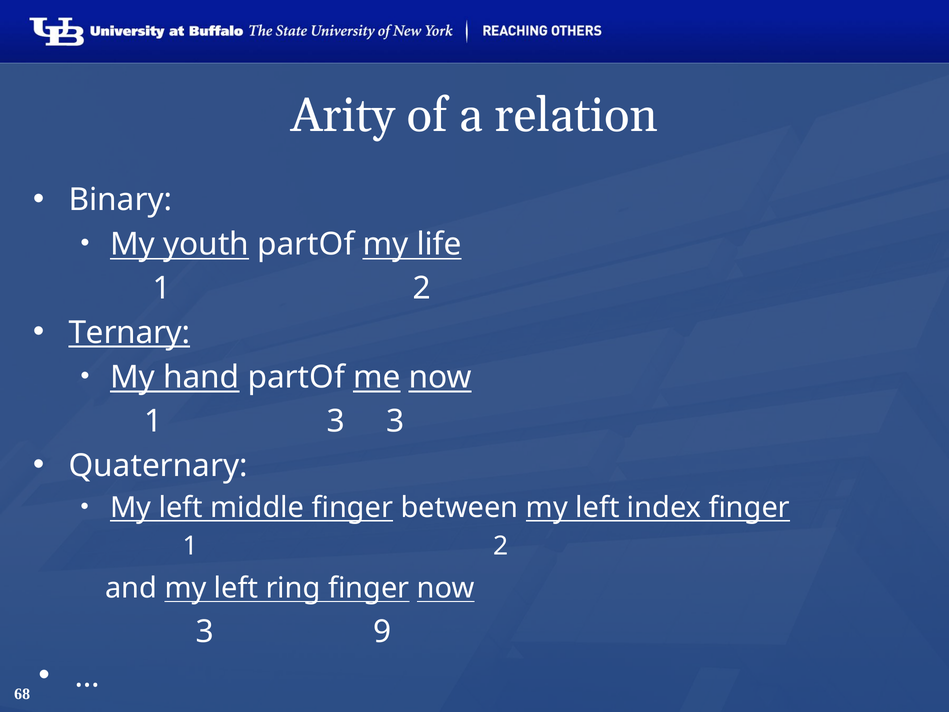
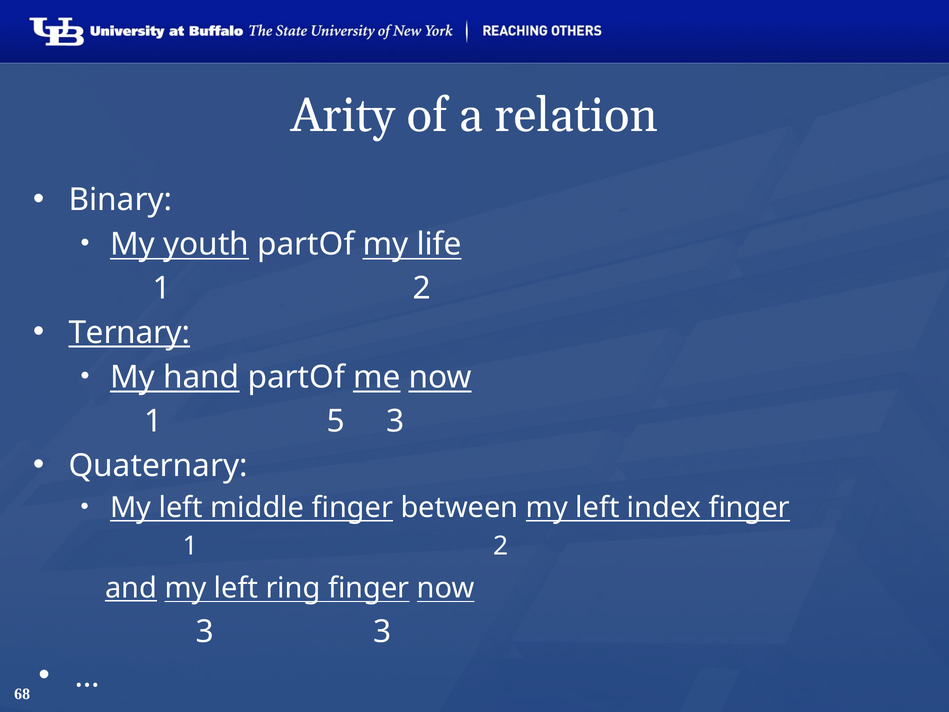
1 3: 3 -> 5 (336, 421)
and underline: none -> present (131, 588)
3 9: 9 -> 3 (382, 632)
